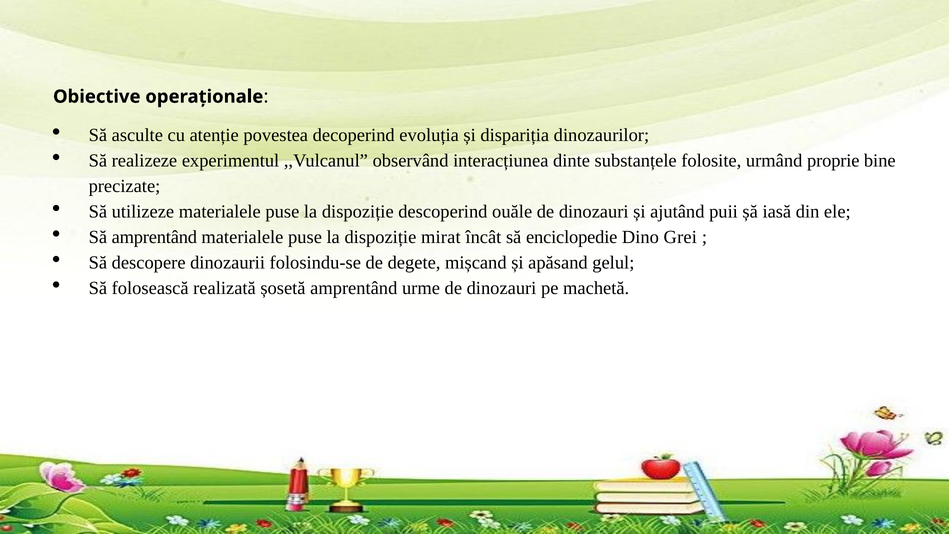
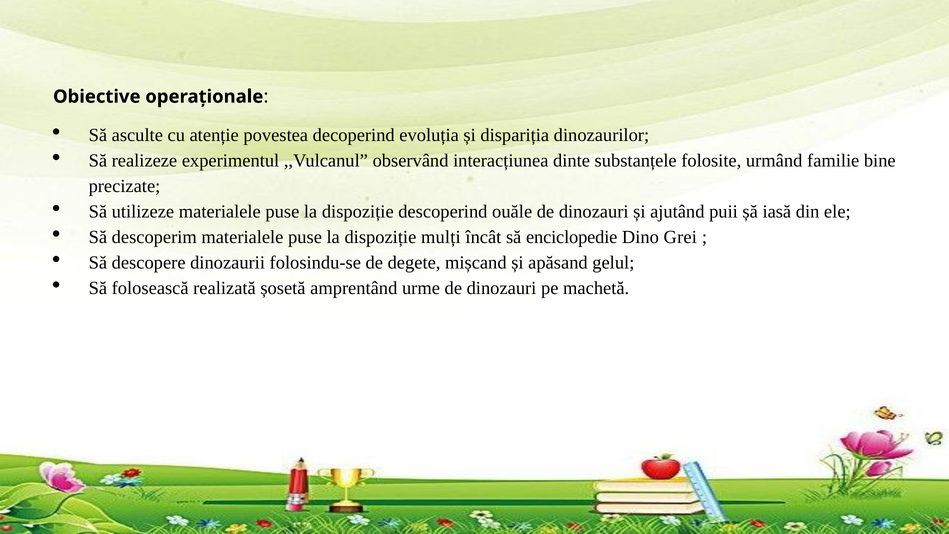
proprie: proprie -> familie (833, 161)
Să amprentând: amprentând -> descoperim (154, 237)
mirat: mirat -> mulți (441, 237)
